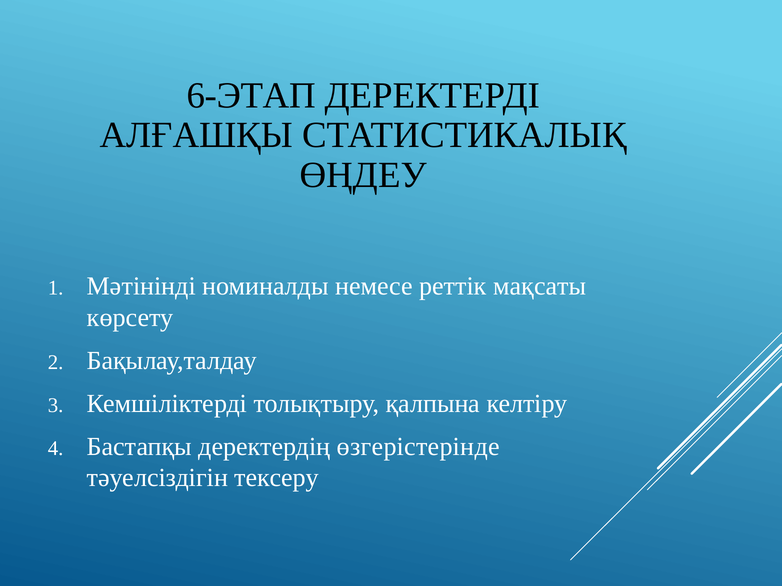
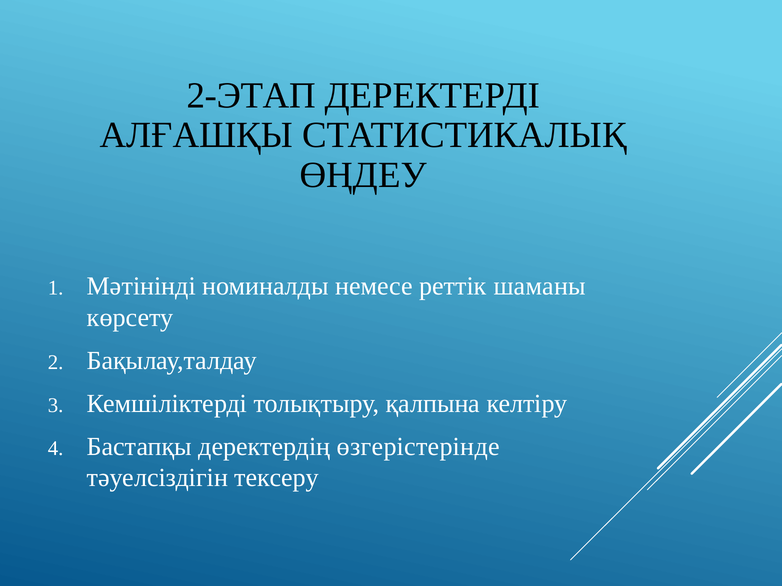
6-ЭТАП: 6-ЭТАП -> 2-ЭТАП (251, 95)
мақсаты: мақсаты -> шаманы (540, 286)
